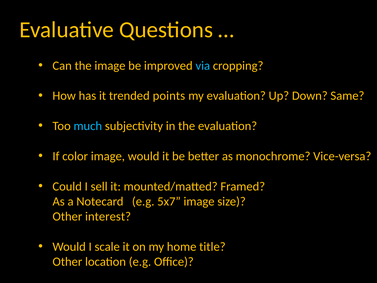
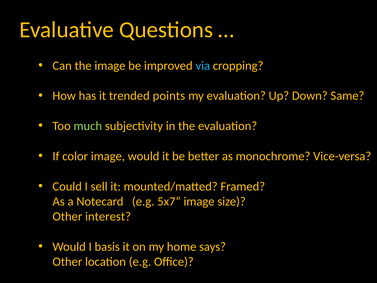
much colour: light blue -> light green (88, 126)
scale: scale -> basis (107, 247)
title: title -> says (212, 247)
